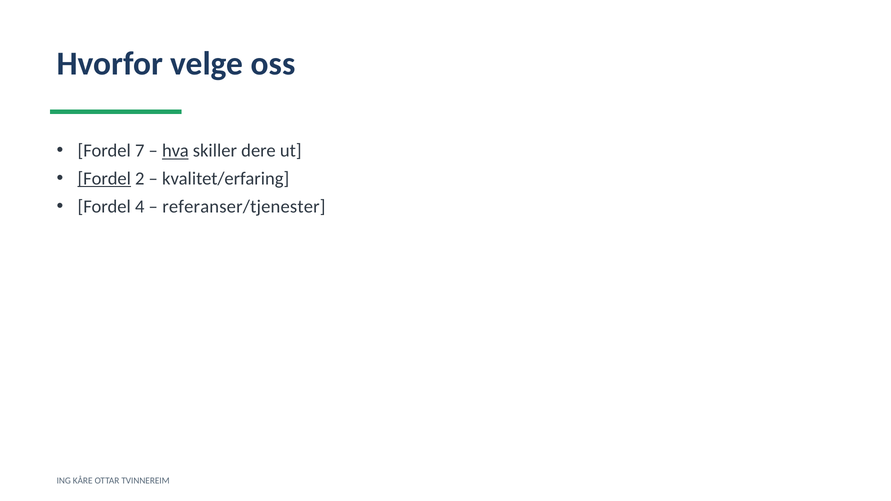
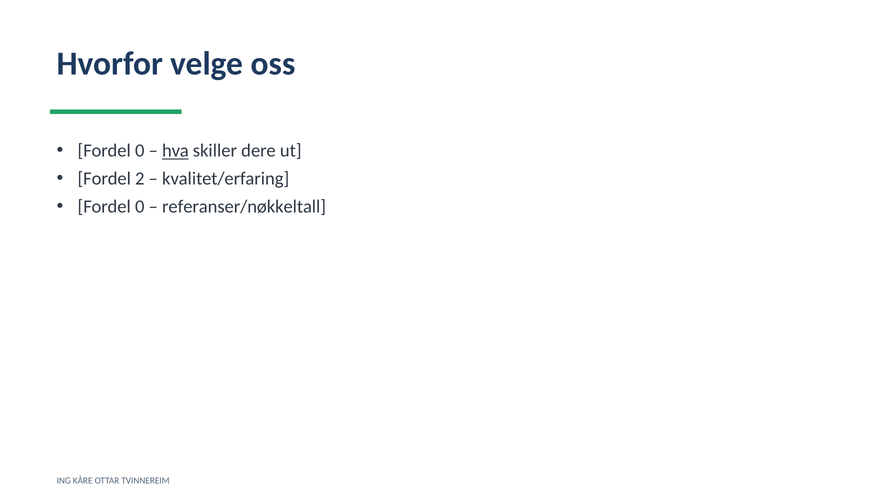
7: 7 -> 0 (140, 151)
Fordel underline: present -> none (104, 179)
4: 4 -> 0 (140, 207)
referanser/tjenester: referanser/tjenester -> referanser/nøkkeltall (244, 207)
